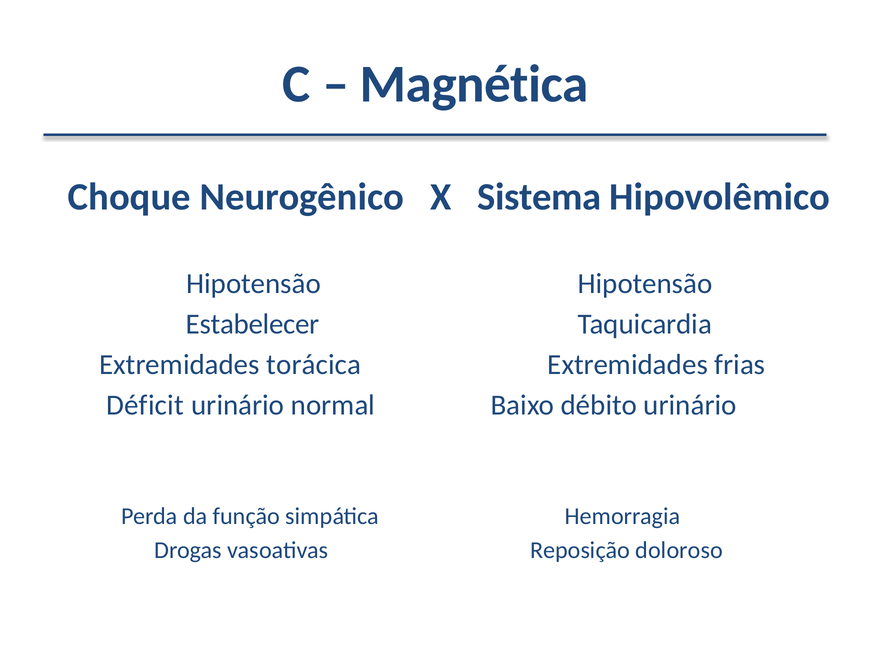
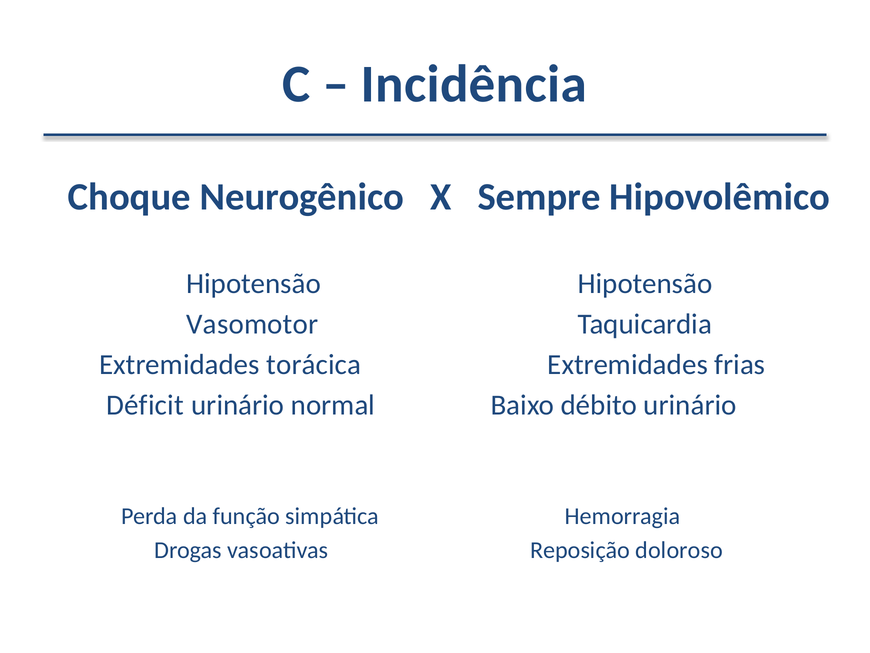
Magnética: Magnética -> Incidência (474, 84)
Sistema: Sistema -> Sempre (539, 197)
Estabelecer: Estabelecer -> Vasomotor (252, 324)
